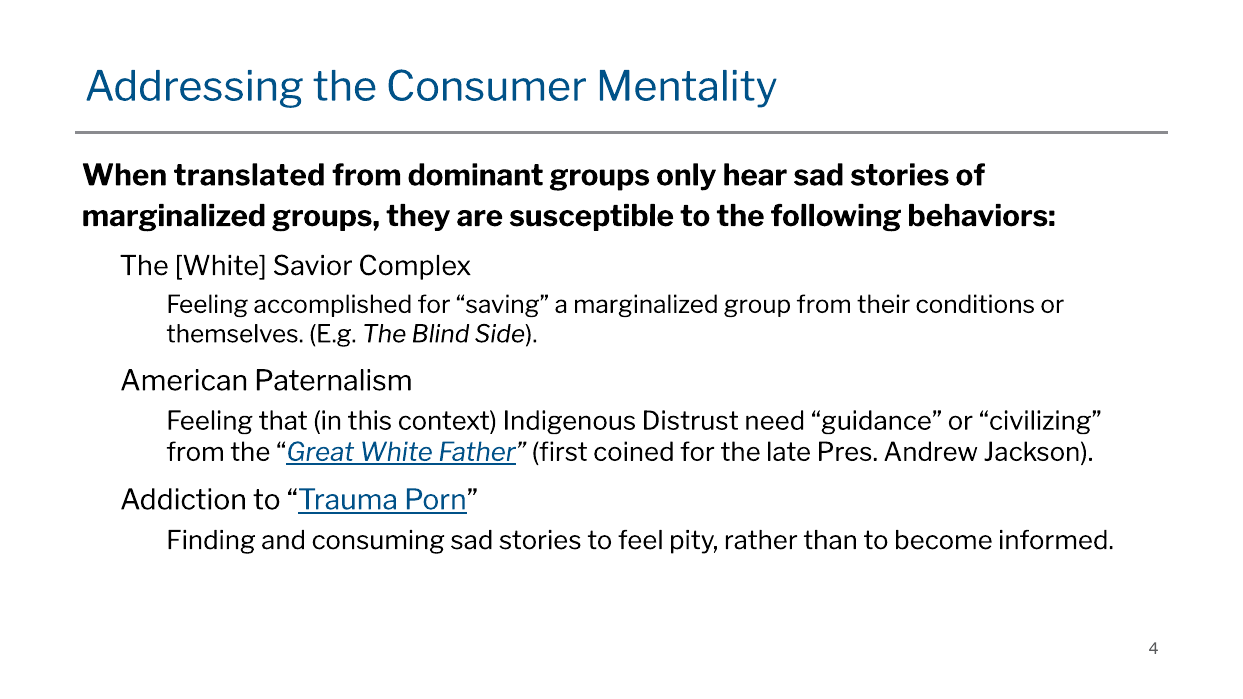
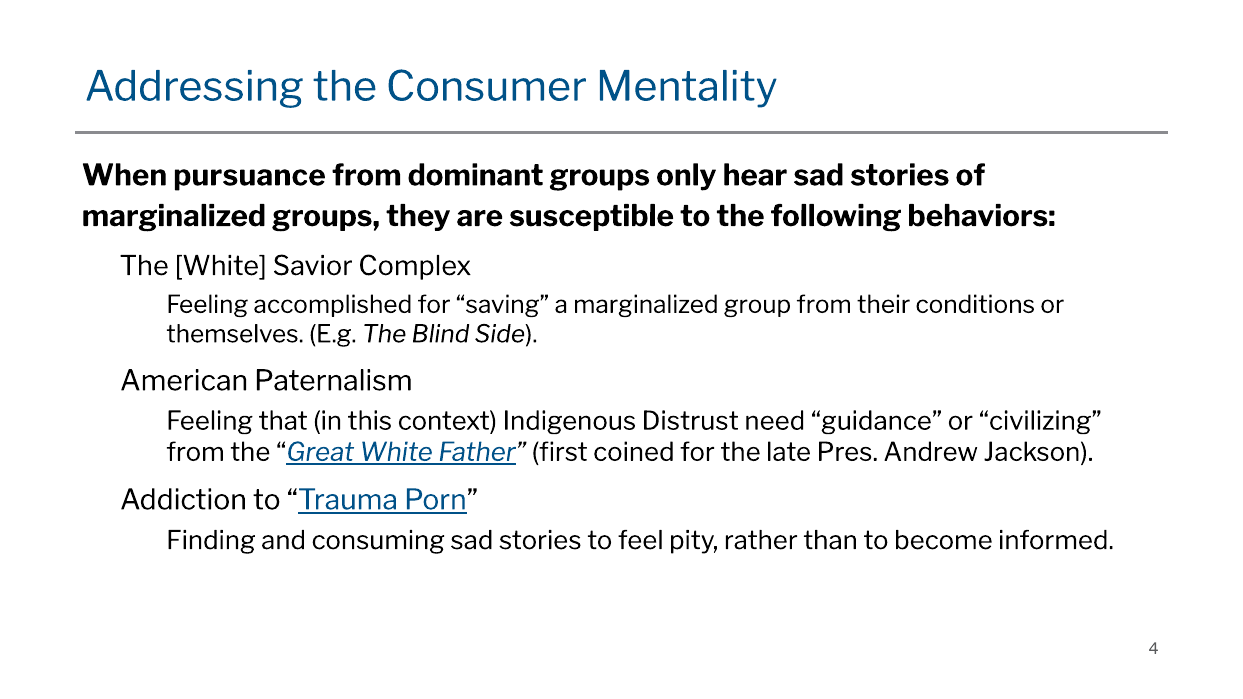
translated: translated -> pursuance (249, 176)
